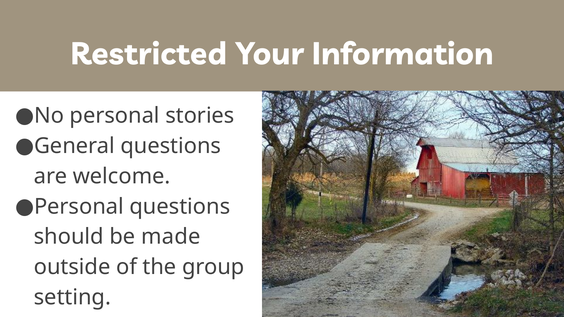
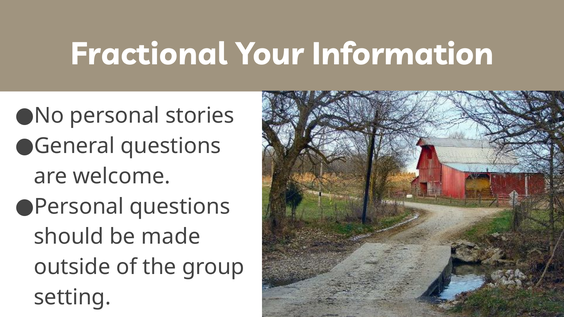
Restricted: Restricted -> Fractional (149, 54)
